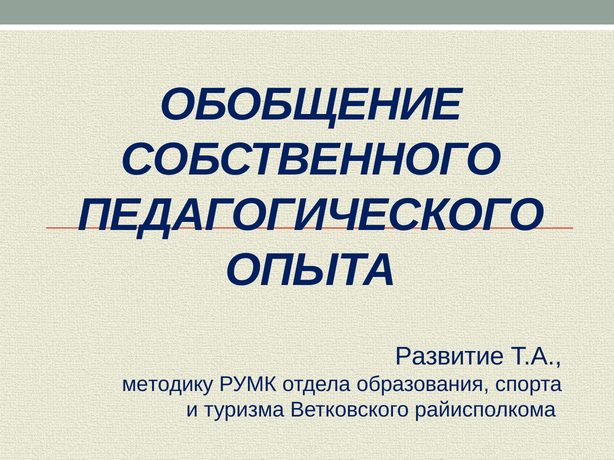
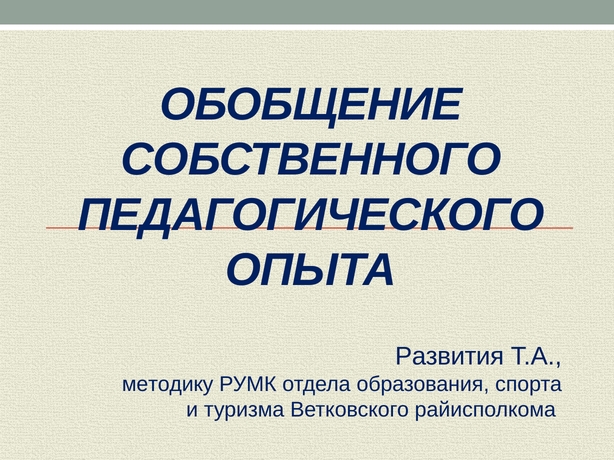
Развитие: Развитие -> Развития (450, 357)
